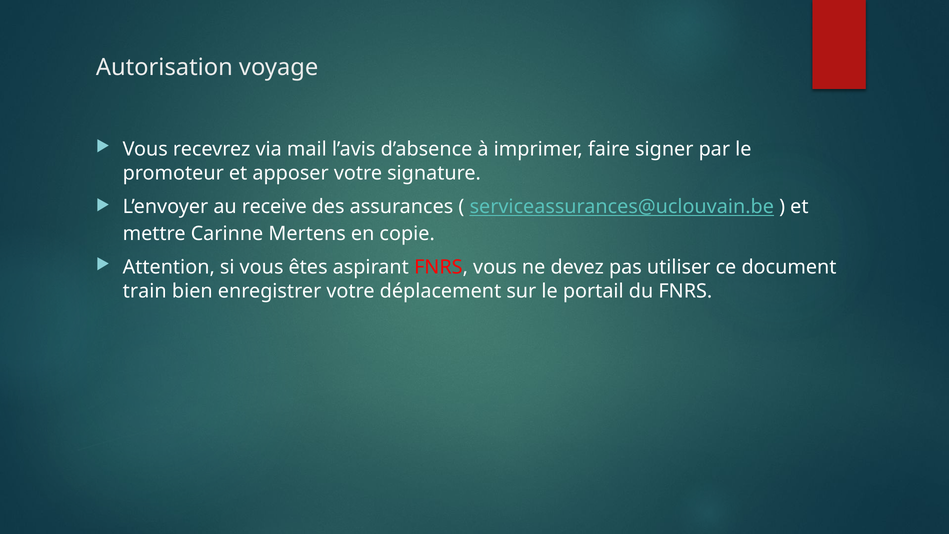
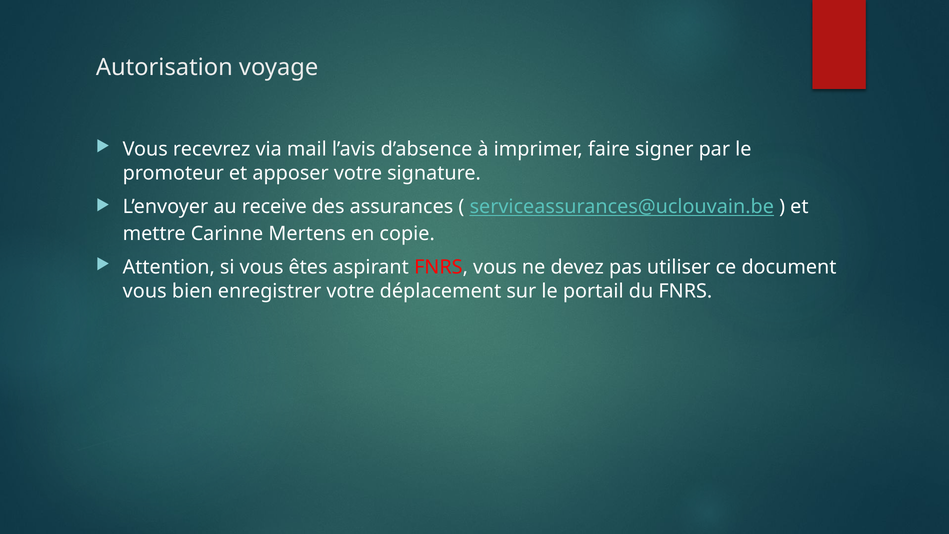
train: train -> vous (145, 291)
